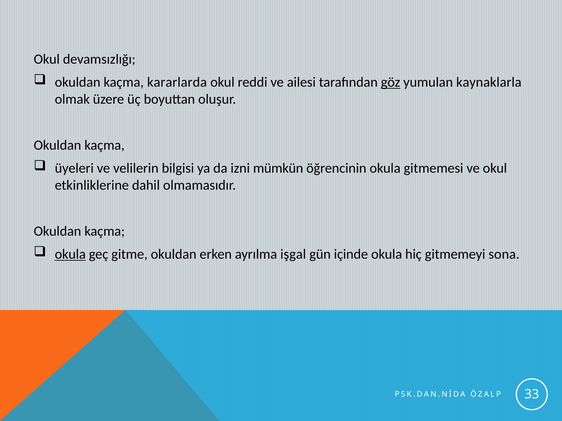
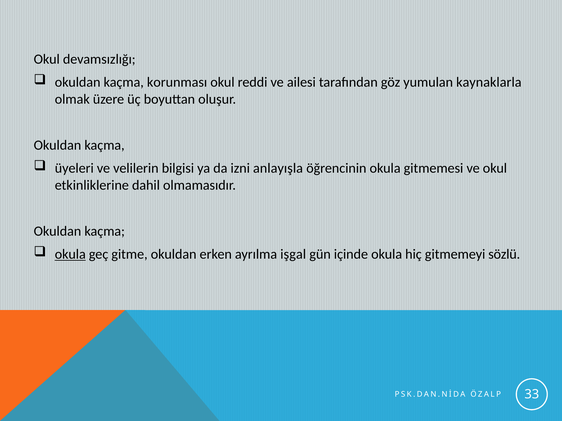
kararlarda: kararlarda -> korunması (177, 82)
göz underline: present -> none (391, 82)
mümkün: mümkün -> anlayışla (278, 168)
sona: sona -> sözlü (504, 255)
